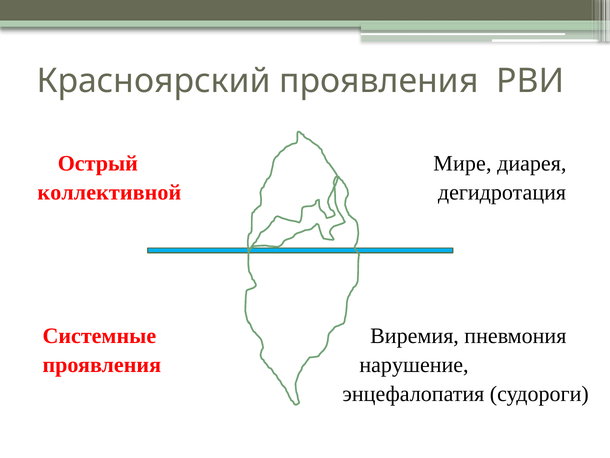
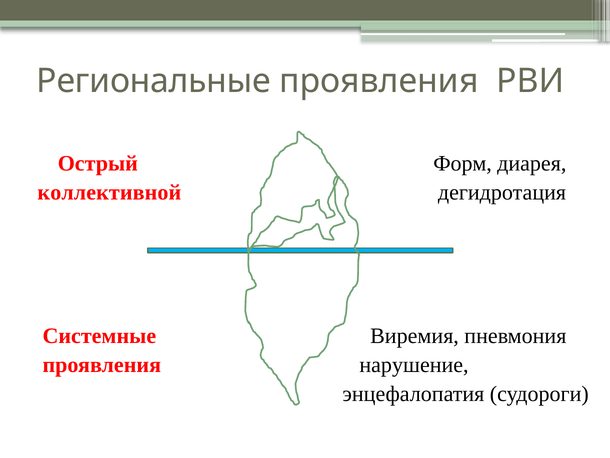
Красноярский: Красноярский -> Региональные (154, 81)
Мире: Мире -> Форм (463, 163)
